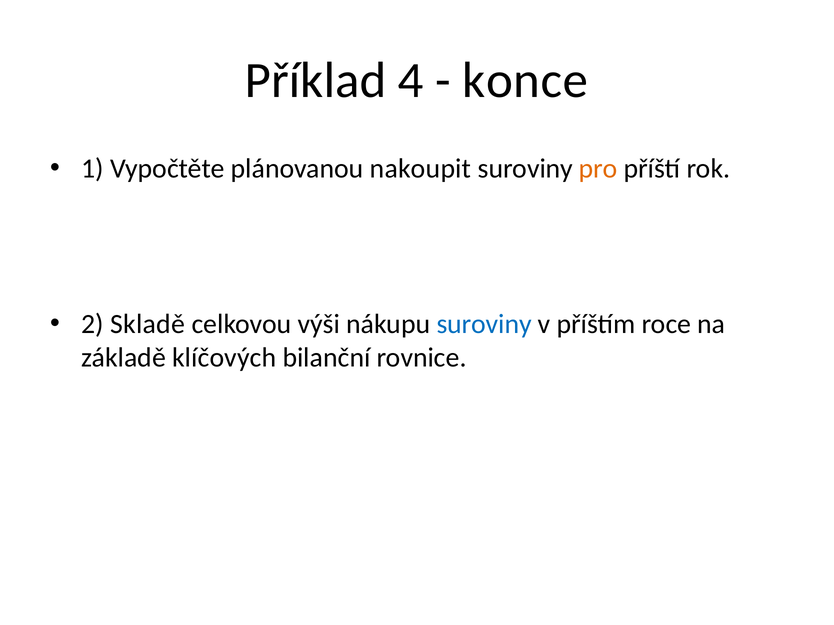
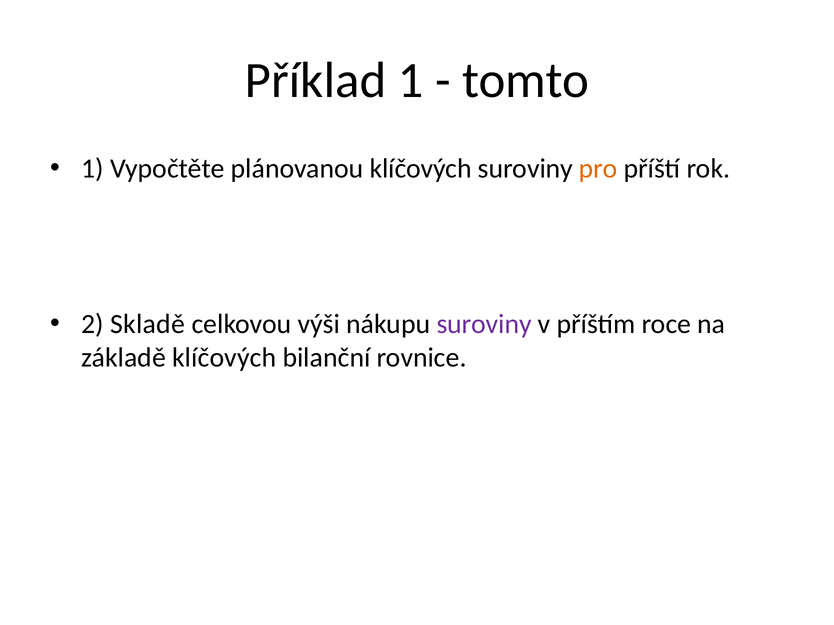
Příklad 4: 4 -> 1 (411, 81)
konce: konce -> tomto (526, 81)
plánovanou nakoupit: nakoupit -> klíčových (421, 169)
suroviny colour: blue -> purple (484, 324)
